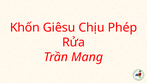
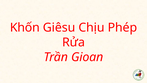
Mang: Mang -> Gioan (87, 57)
